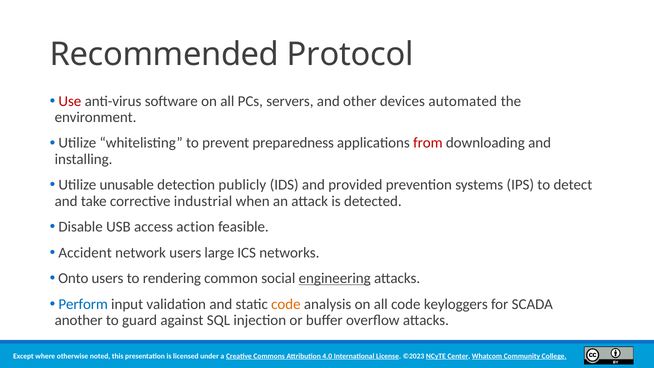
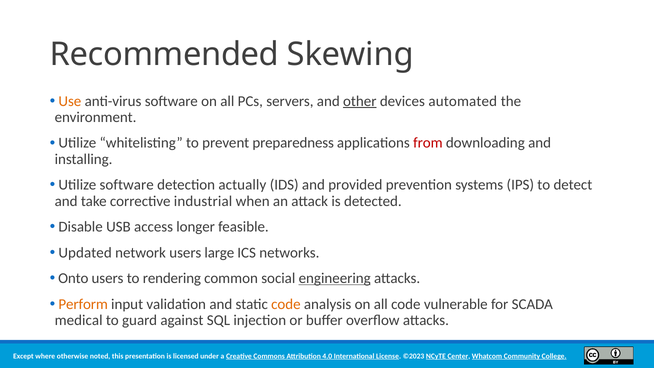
Protocol: Protocol -> Skewing (350, 54)
Use colour: red -> orange (70, 101)
other underline: none -> present (360, 101)
Utilize unusable: unusable -> software (127, 185)
publicly: publicly -> actually (242, 185)
action: action -> longer (196, 227)
Accident: Accident -> Updated (85, 253)
Perform colour: blue -> orange (83, 304)
keyloggers: keyloggers -> vulnerable (456, 304)
another: another -> medical (79, 320)
